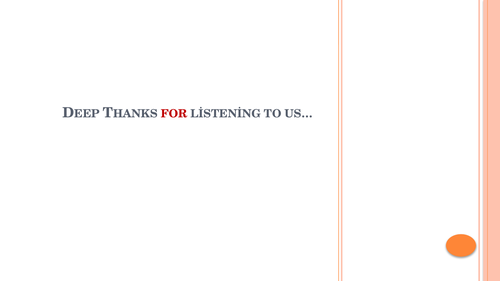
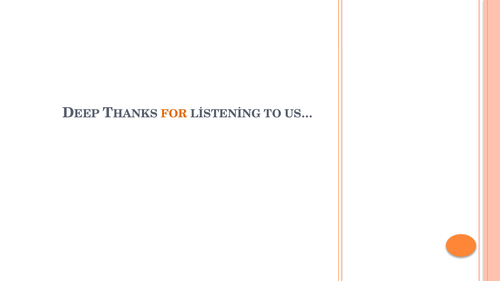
FOR colour: red -> orange (174, 114)
